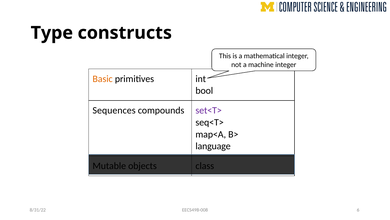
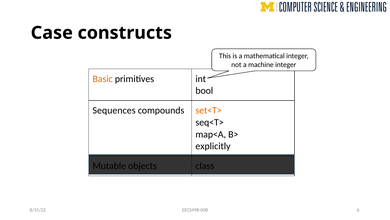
Type: Type -> Case (52, 33)
set<T> colour: purple -> orange (209, 110)
language: language -> explicitly (213, 146)
